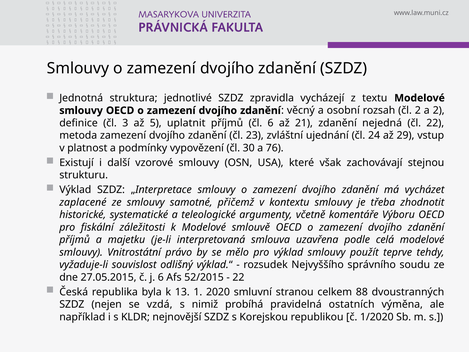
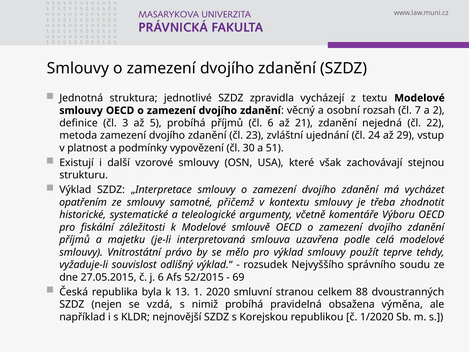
čl 2: 2 -> 7 (418, 110)
5 uplatnit: uplatnit -> probíhá (186, 123)
76: 76 -> 51 (275, 148)
zaplacené: zaplacené -> opatřením (83, 202)
22: 22 -> 69 (238, 277)
ostatních: ostatních -> obsažena (352, 304)
